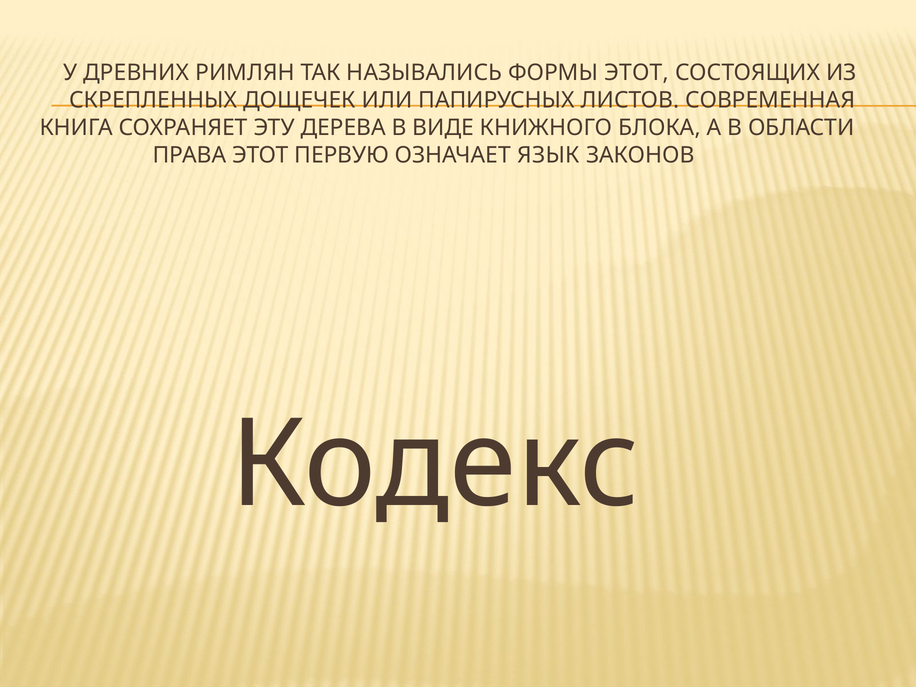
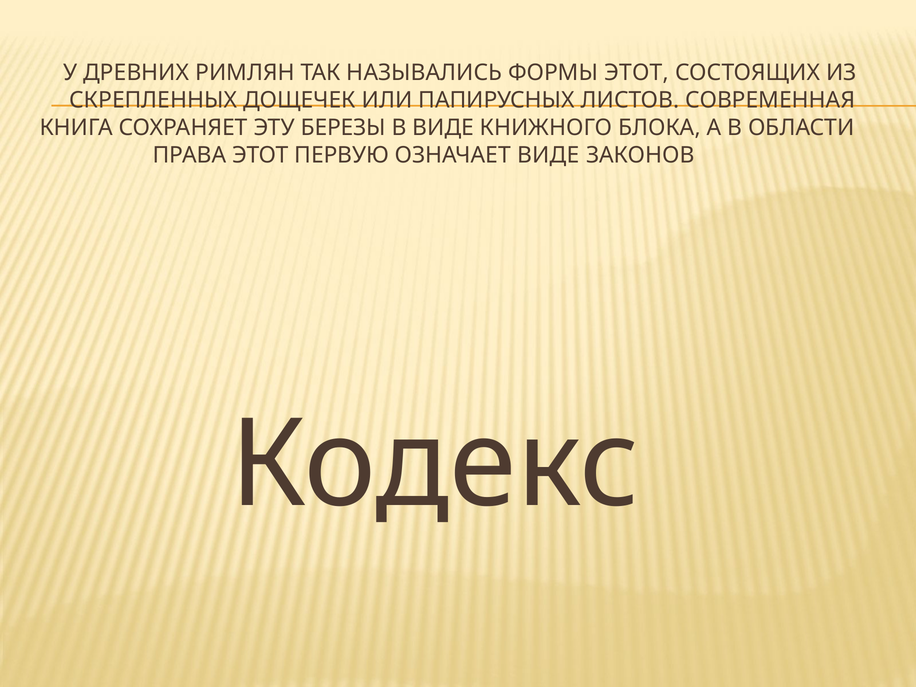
ДЕРЕВА: ДЕРЕВА -> БЕРЕЗЫ (343, 128)
ОЗНАЧАЕТ ЯЗЫК: ЯЗЫК -> ВИДЕ (548, 155)
